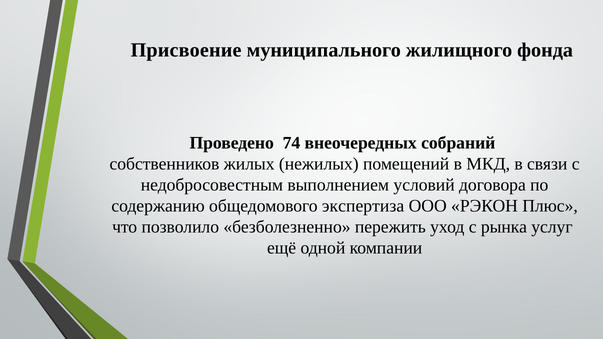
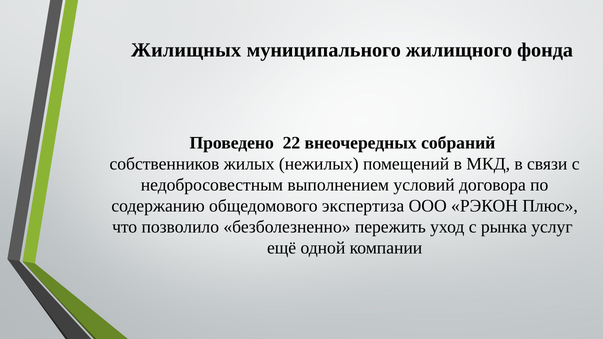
Присвоение: Присвоение -> Жилищных (186, 50)
74: 74 -> 22 (291, 143)
